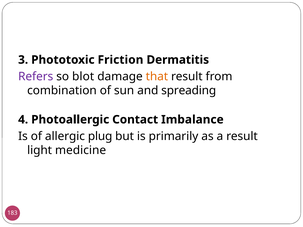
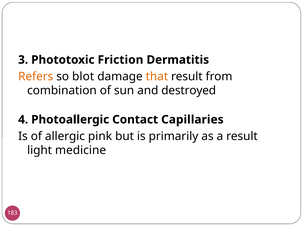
Refers colour: purple -> orange (36, 76)
spreading: spreading -> destroyed (189, 91)
Imbalance: Imbalance -> Capillaries (192, 120)
plug: plug -> pink (100, 136)
